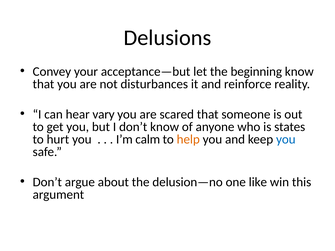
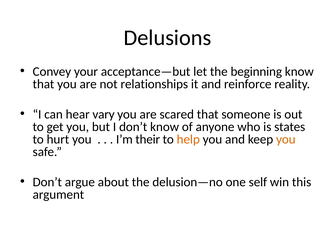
disturbances: disturbances -> relationships (154, 84)
calm: calm -> their (148, 139)
you colour: blue -> orange (286, 139)
like: like -> self (258, 182)
